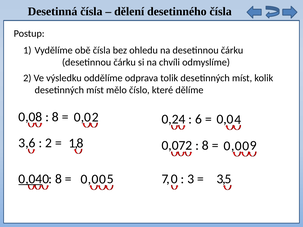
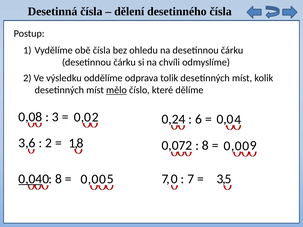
mělo underline: none -> present (116, 90)
8: 8 -> 3 (55, 117)
3: 3 -> 7 (191, 179)
